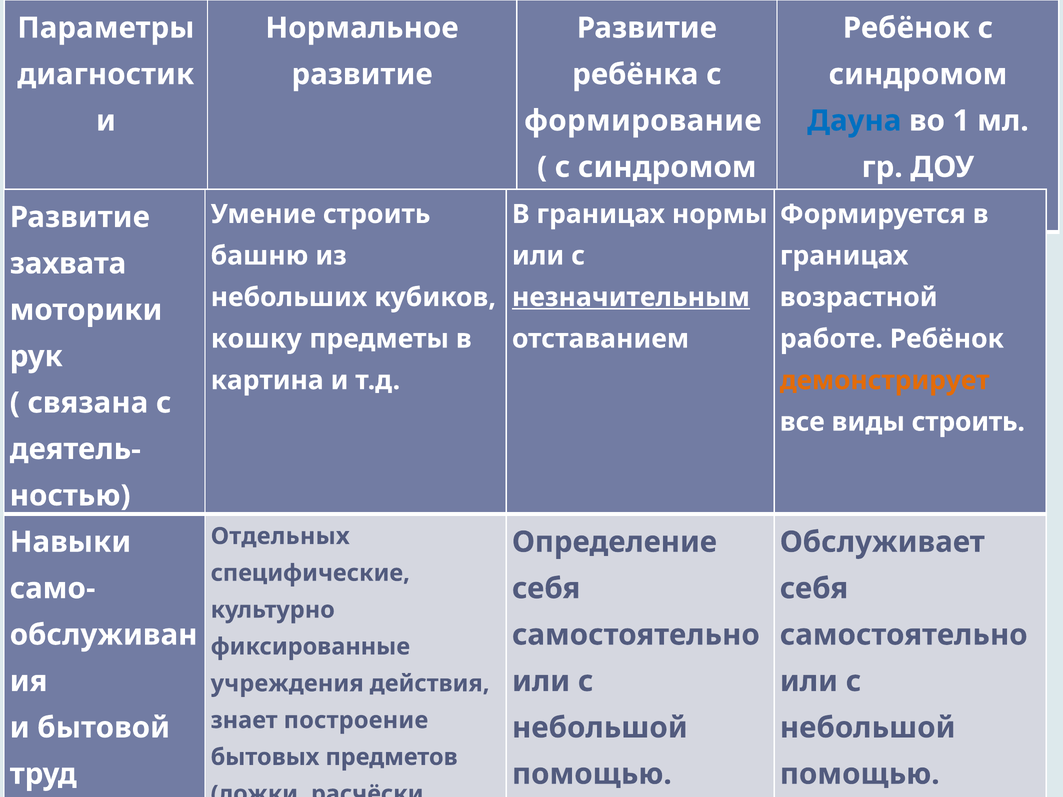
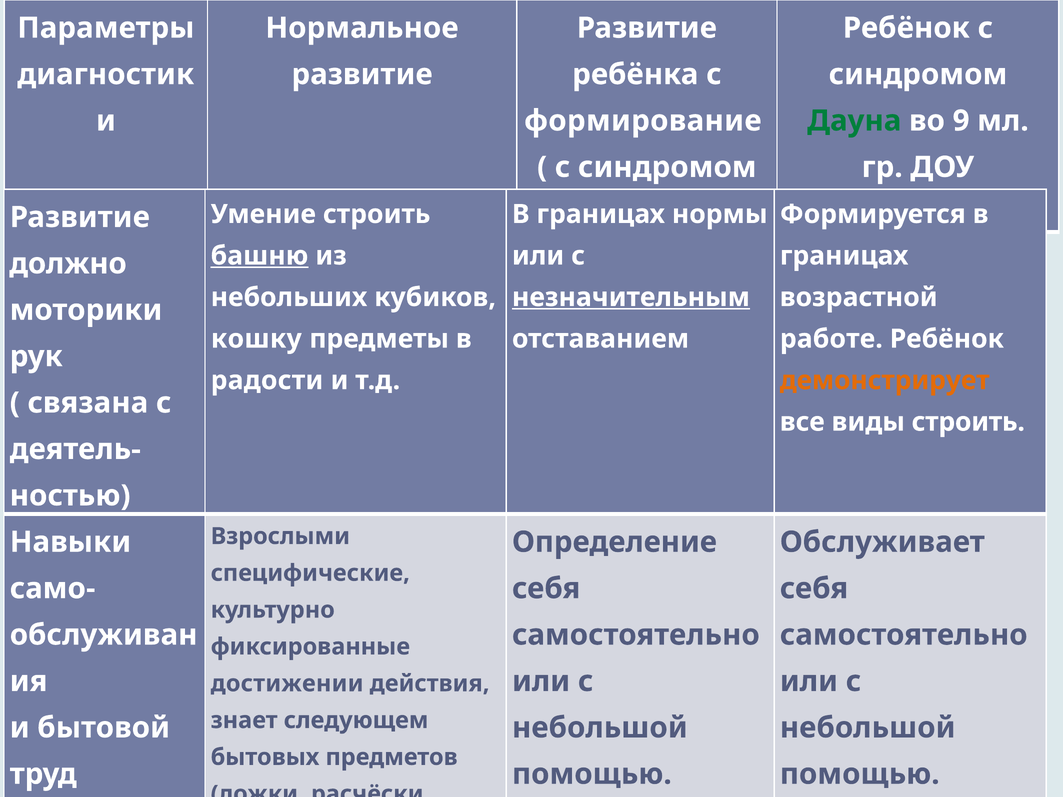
Дауна colour: blue -> green (854, 121)
1: 1 -> 9 (961, 121)
башню underline: none -> present (259, 256)
захвата: захвата -> должно (68, 264)
картина: картина -> радости (267, 381)
Отдельных: Отдельных -> Взрослыми (280, 536)
учреждения: учреждения -> достижении (287, 684)
построение: построение -> следующем (356, 721)
